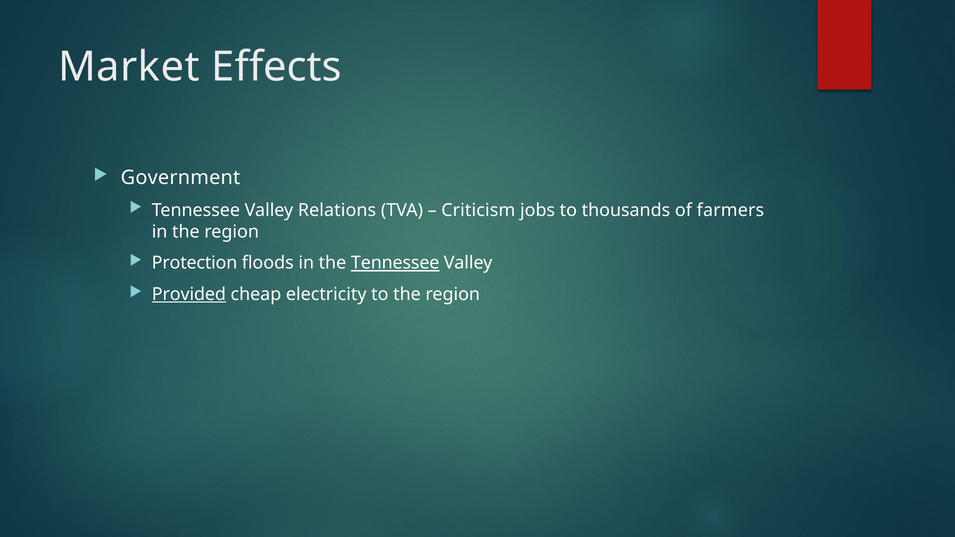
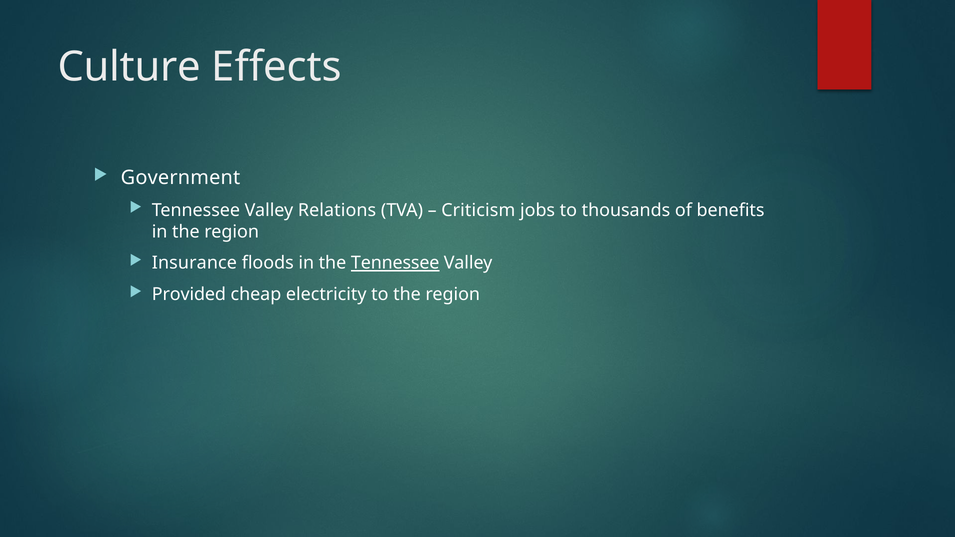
Market: Market -> Culture (129, 67)
farmers: farmers -> benefits (731, 210)
Protection: Protection -> Insurance (194, 263)
Provided underline: present -> none (189, 295)
